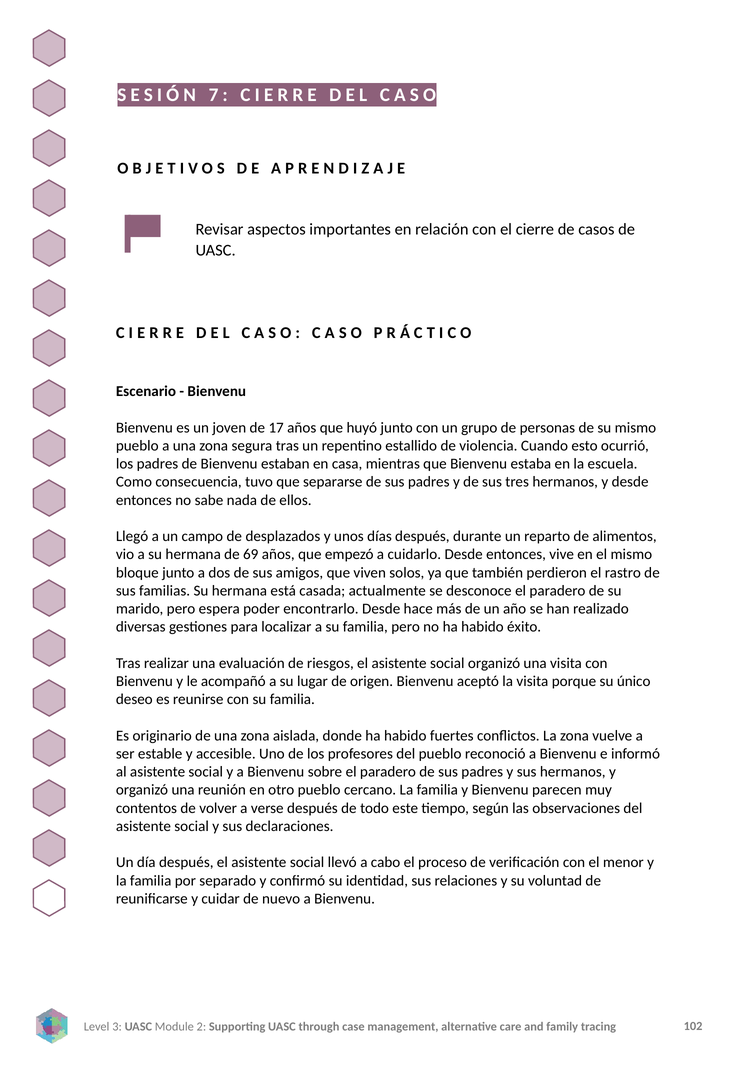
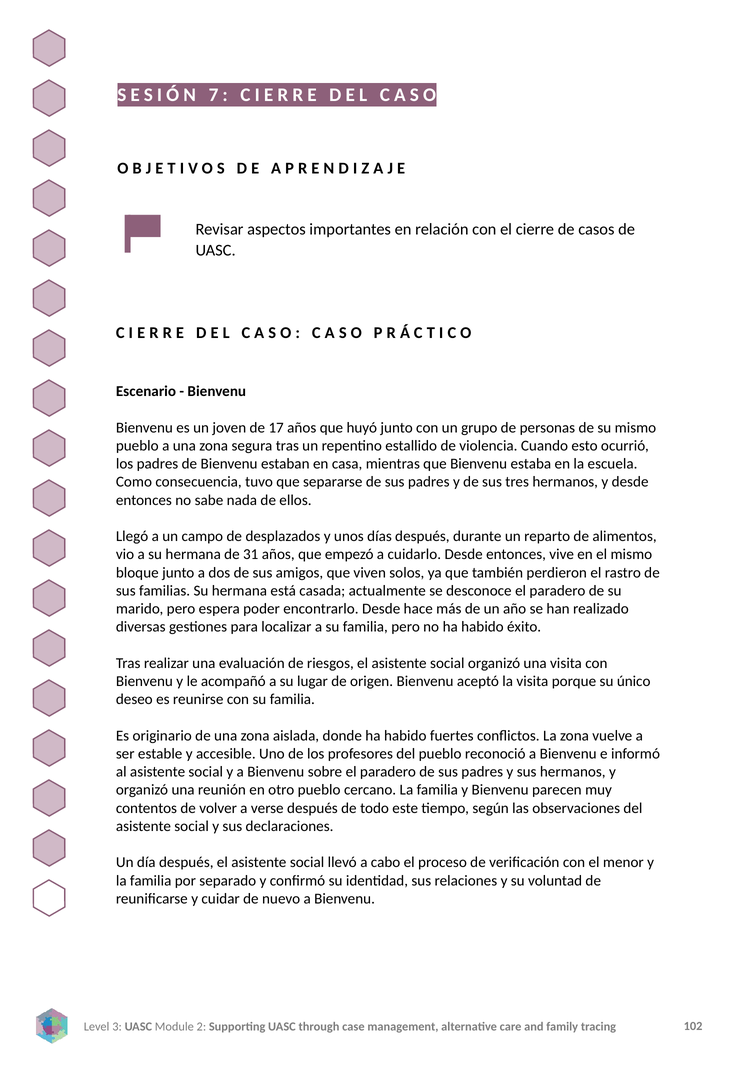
69: 69 -> 31 (251, 555)
